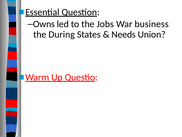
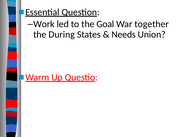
Owns: Owns -> Work (44, 24)
Jobs: Jobs -> Goal (105, 24)
business: business -> together (152, 24)
